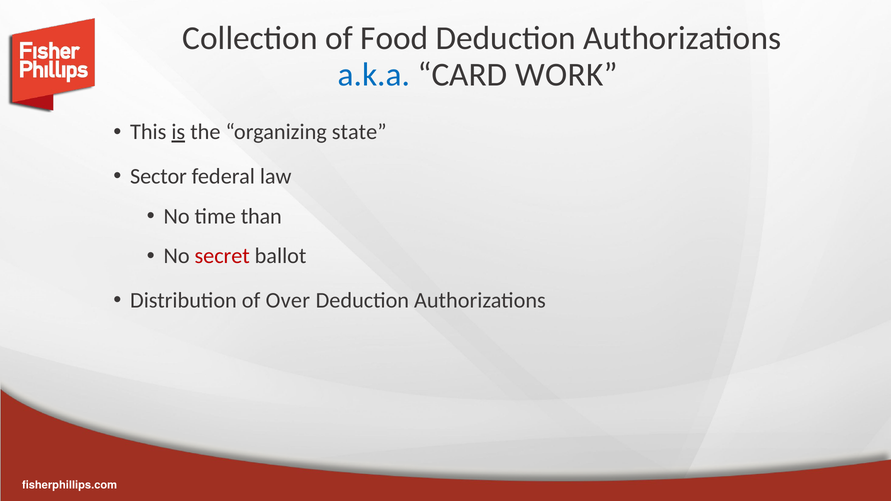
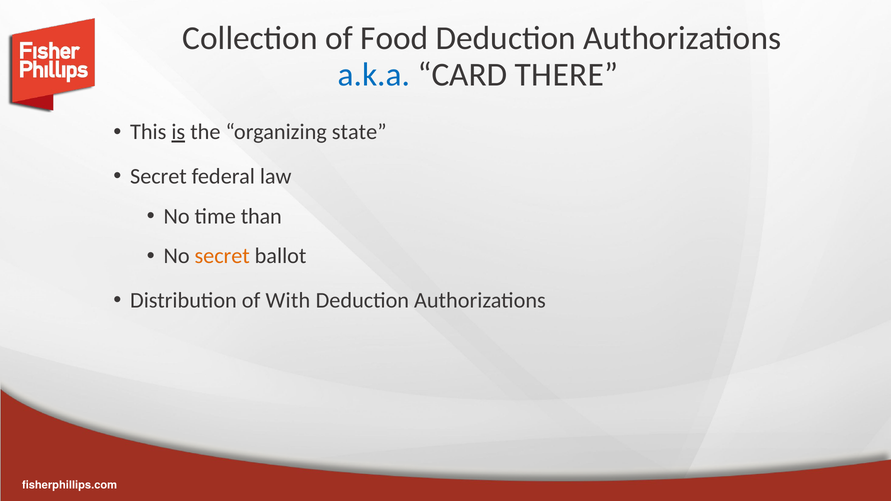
WORK: WORK -> THERE (567, 75)
Sector: Sector -> Secret (158, 177)
secret colour: red -> orange (222, 256)
Over: Over -> With (288, 301)
